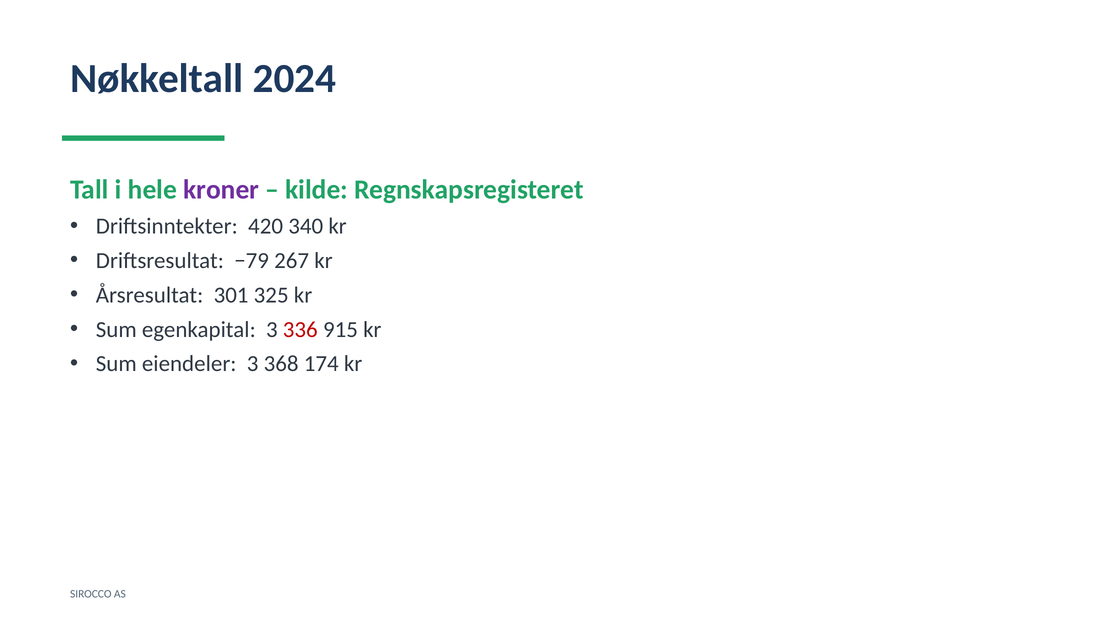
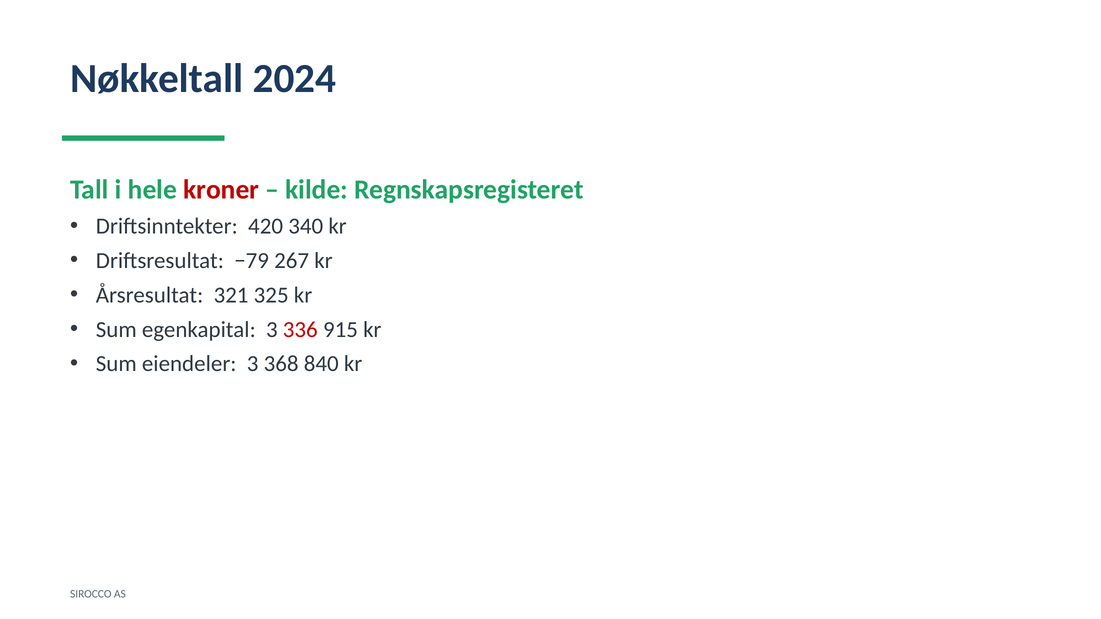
kroner colour: purple -> red (221, 190)
301: 301 -> 321 (231, 295)
174: 174 -> 840 (321, 364)
